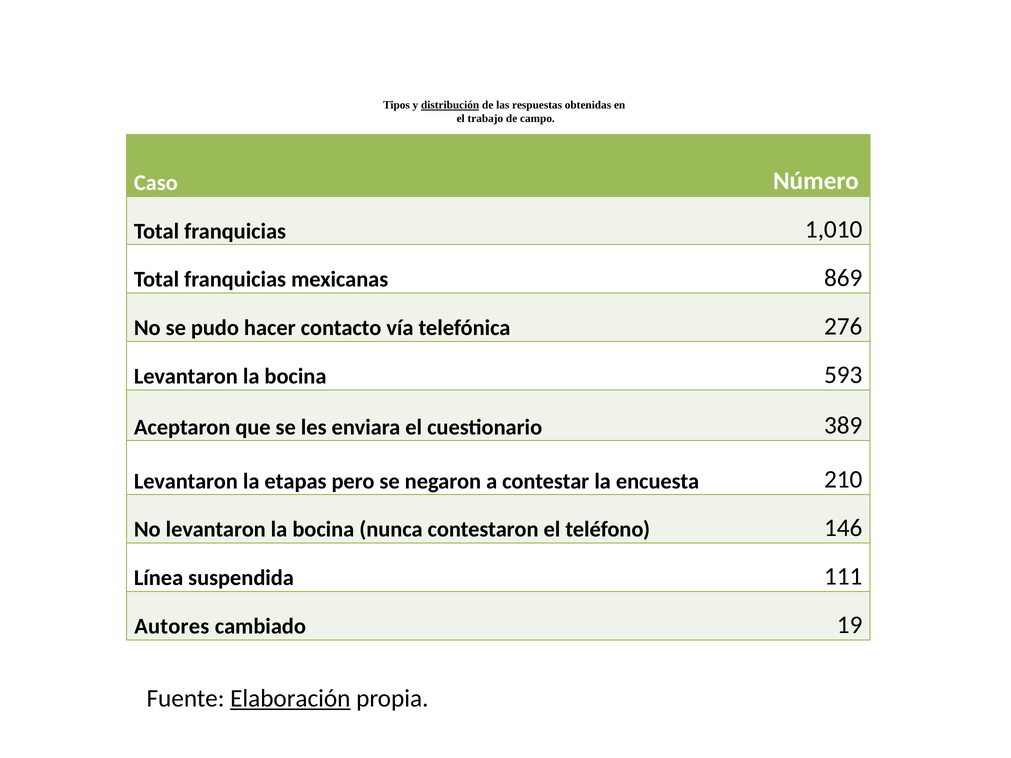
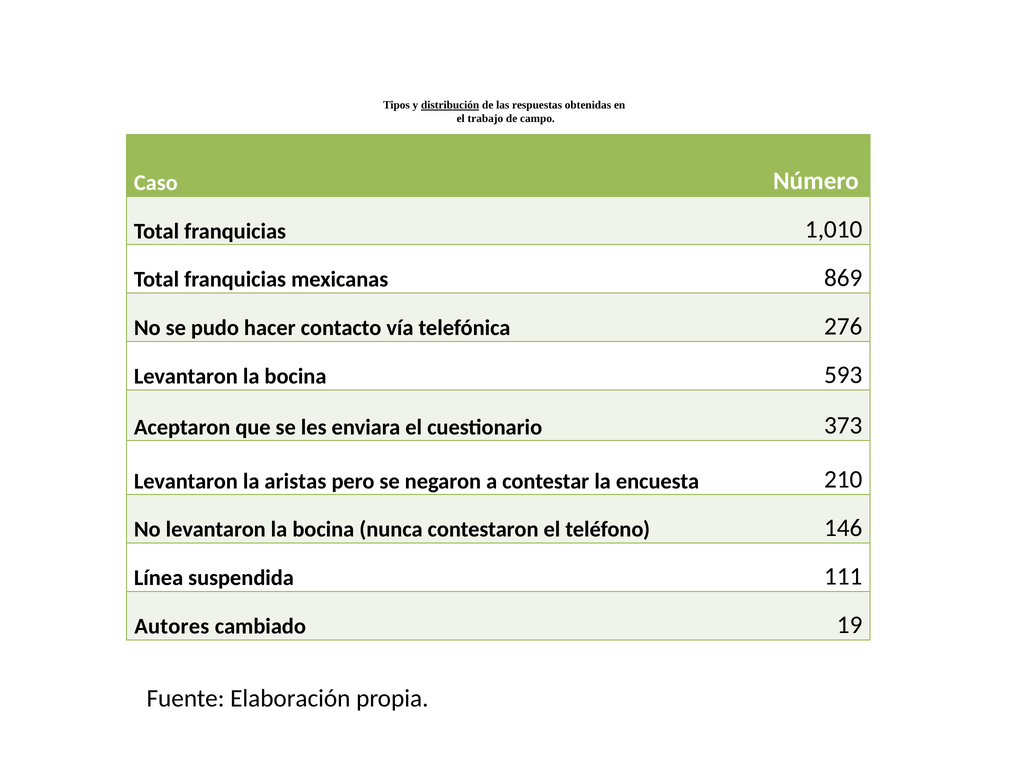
389: 389 -> 373 (843, 426)
etapas: etapas -> aristas (295, 481)
Elaboración underline: present -> none (290, 698)
